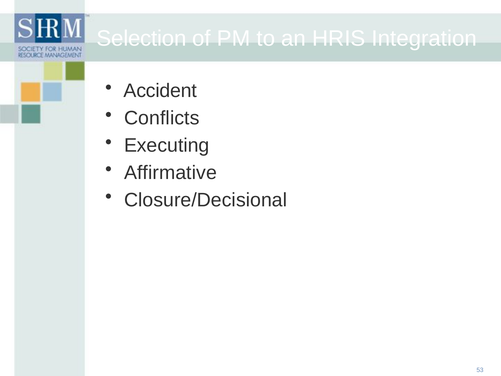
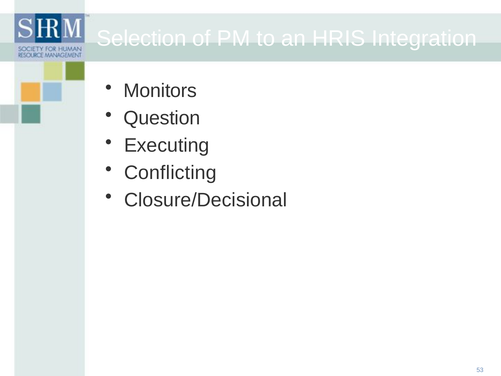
Accident: Accident -> Monitors (160, 91)
Conflicts: Conflicts -> Question (162, 118)
Affirmative: Affirmative -> Conflicting (170, 173)
